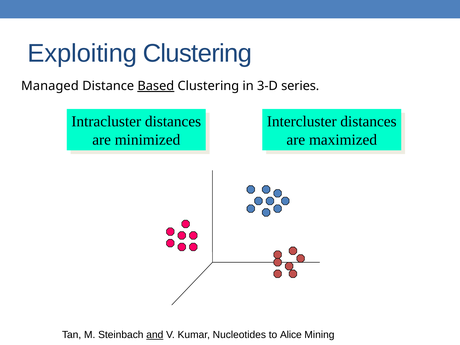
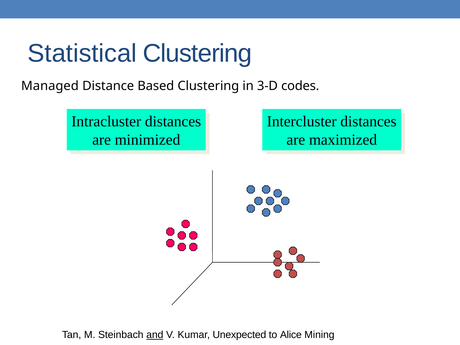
Exploiting: Exploiting -> Statistical (82, 54)
Based underline: present -> none (156, 86)
series: series -> codes (300, 86)
Nucleotides: Nucleotides -> Unexpected (239, 335)
